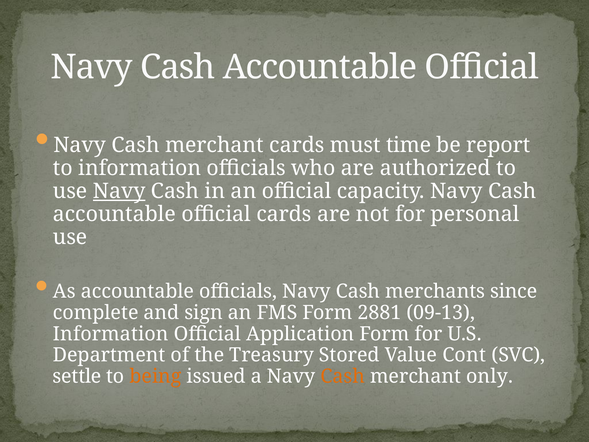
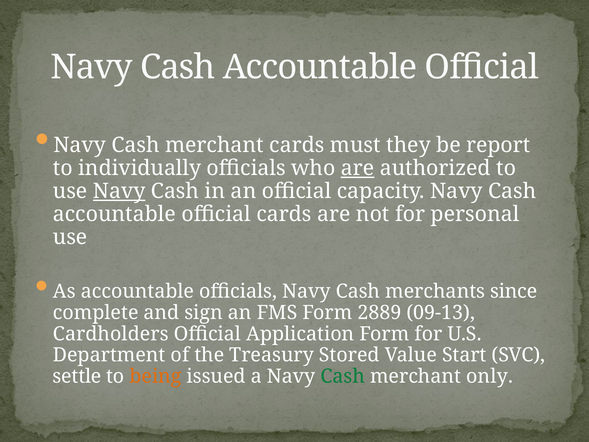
time: time -> they (408, 145)
to information: information -> individually (140, 168)
are underline: none -> present (358, 168)
2881: 2881 -> 2889 (379, 312)
Information: Information -> Cardholders (111, 334)
Cont: Cont -> Start (464, 355)
Cash colour: orange -> green (343, 376)
